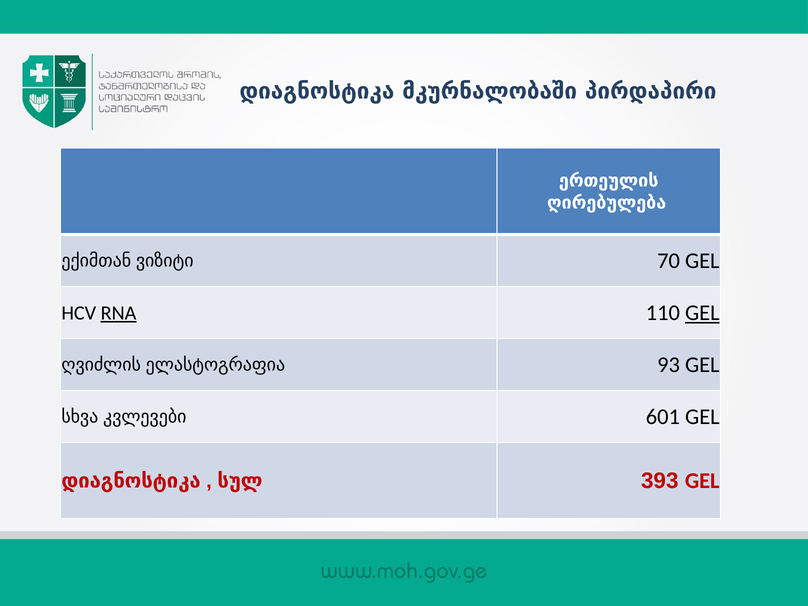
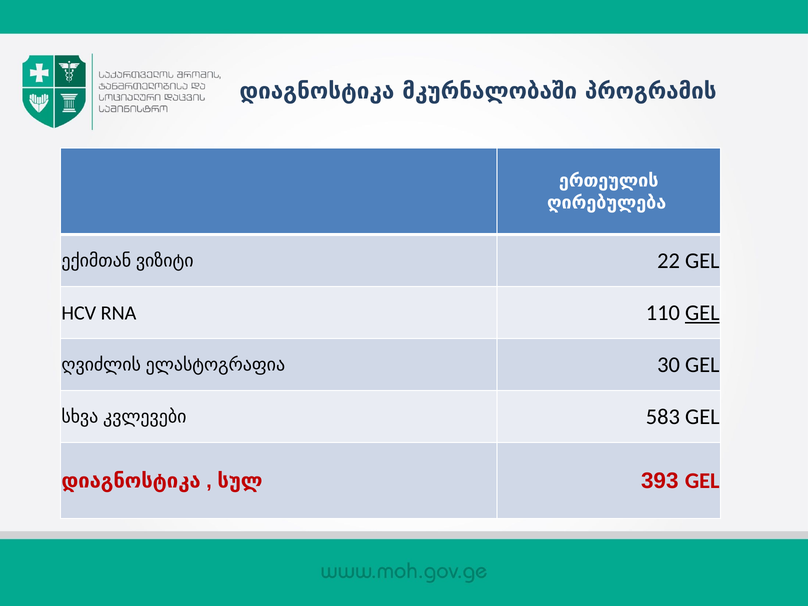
პირდაპირი: პირდაპირი -> პროგრამის (651, 91)
70: 70 -> 22 (669, 261)
RNA underline: present -> none (119, 313)
93: 93 -> 30 (669, 365)
601: 601 -> 583 (663, 417)
